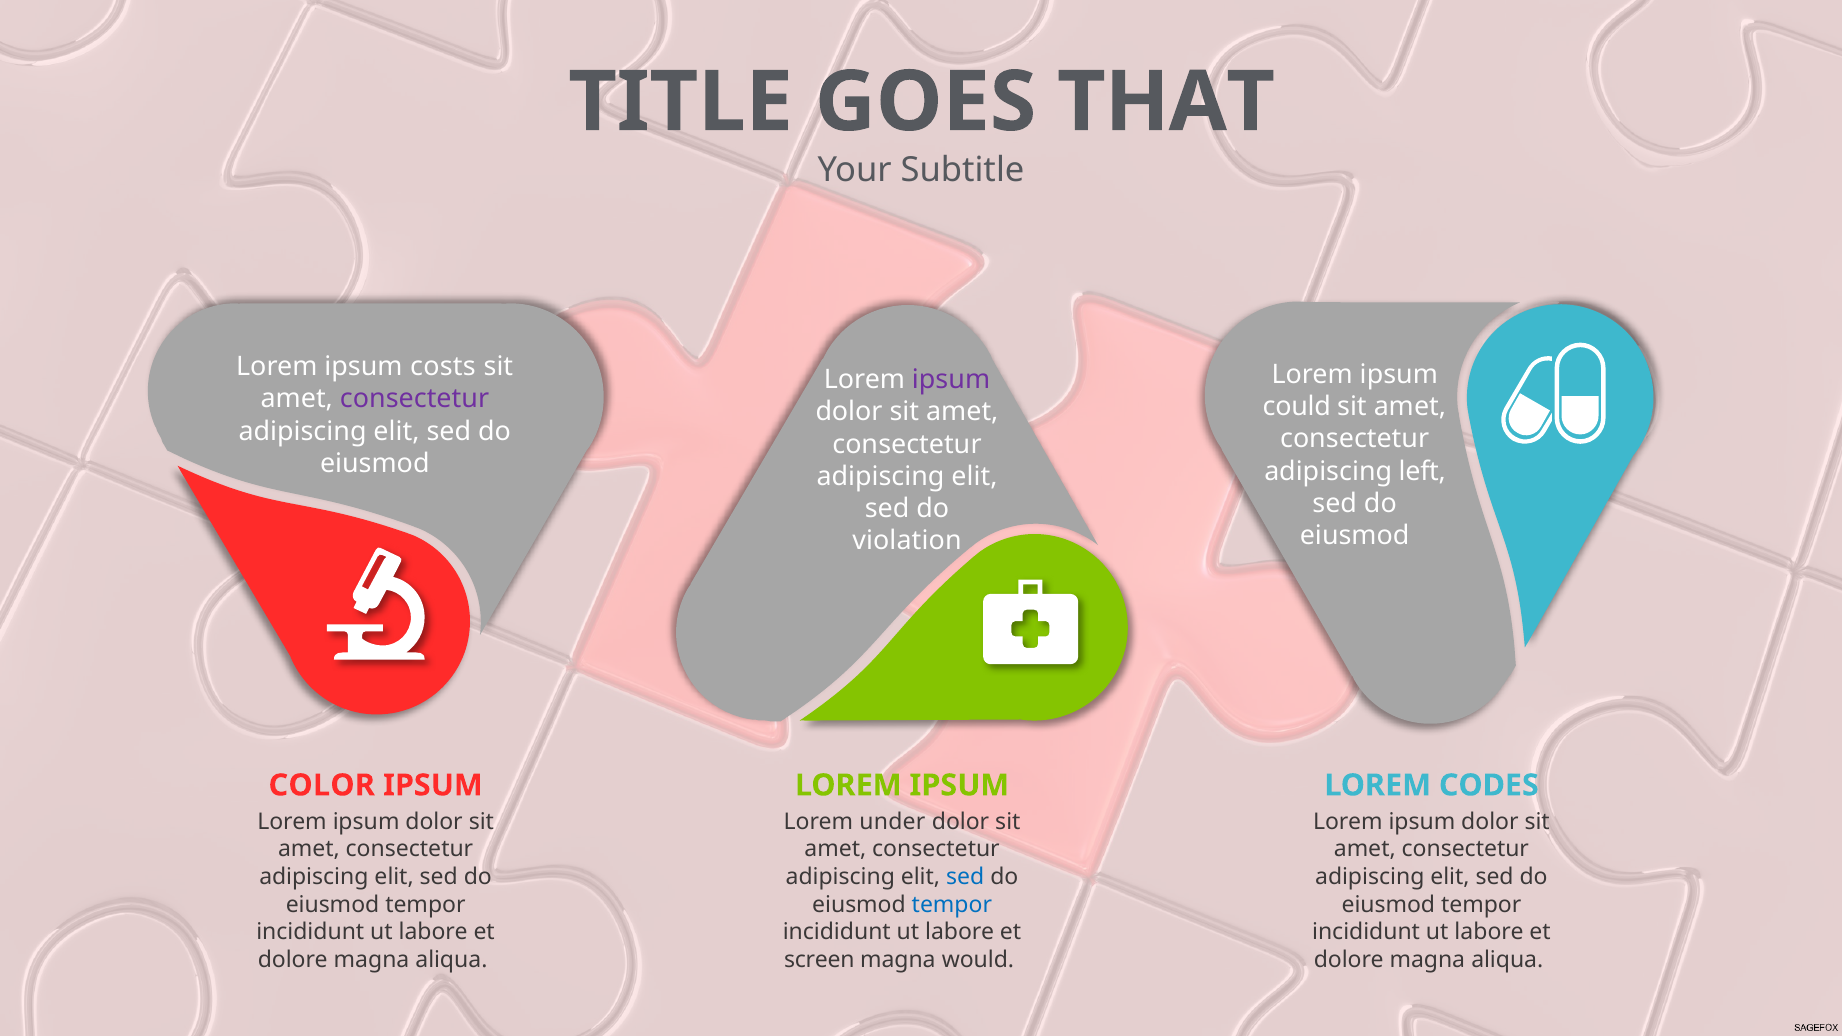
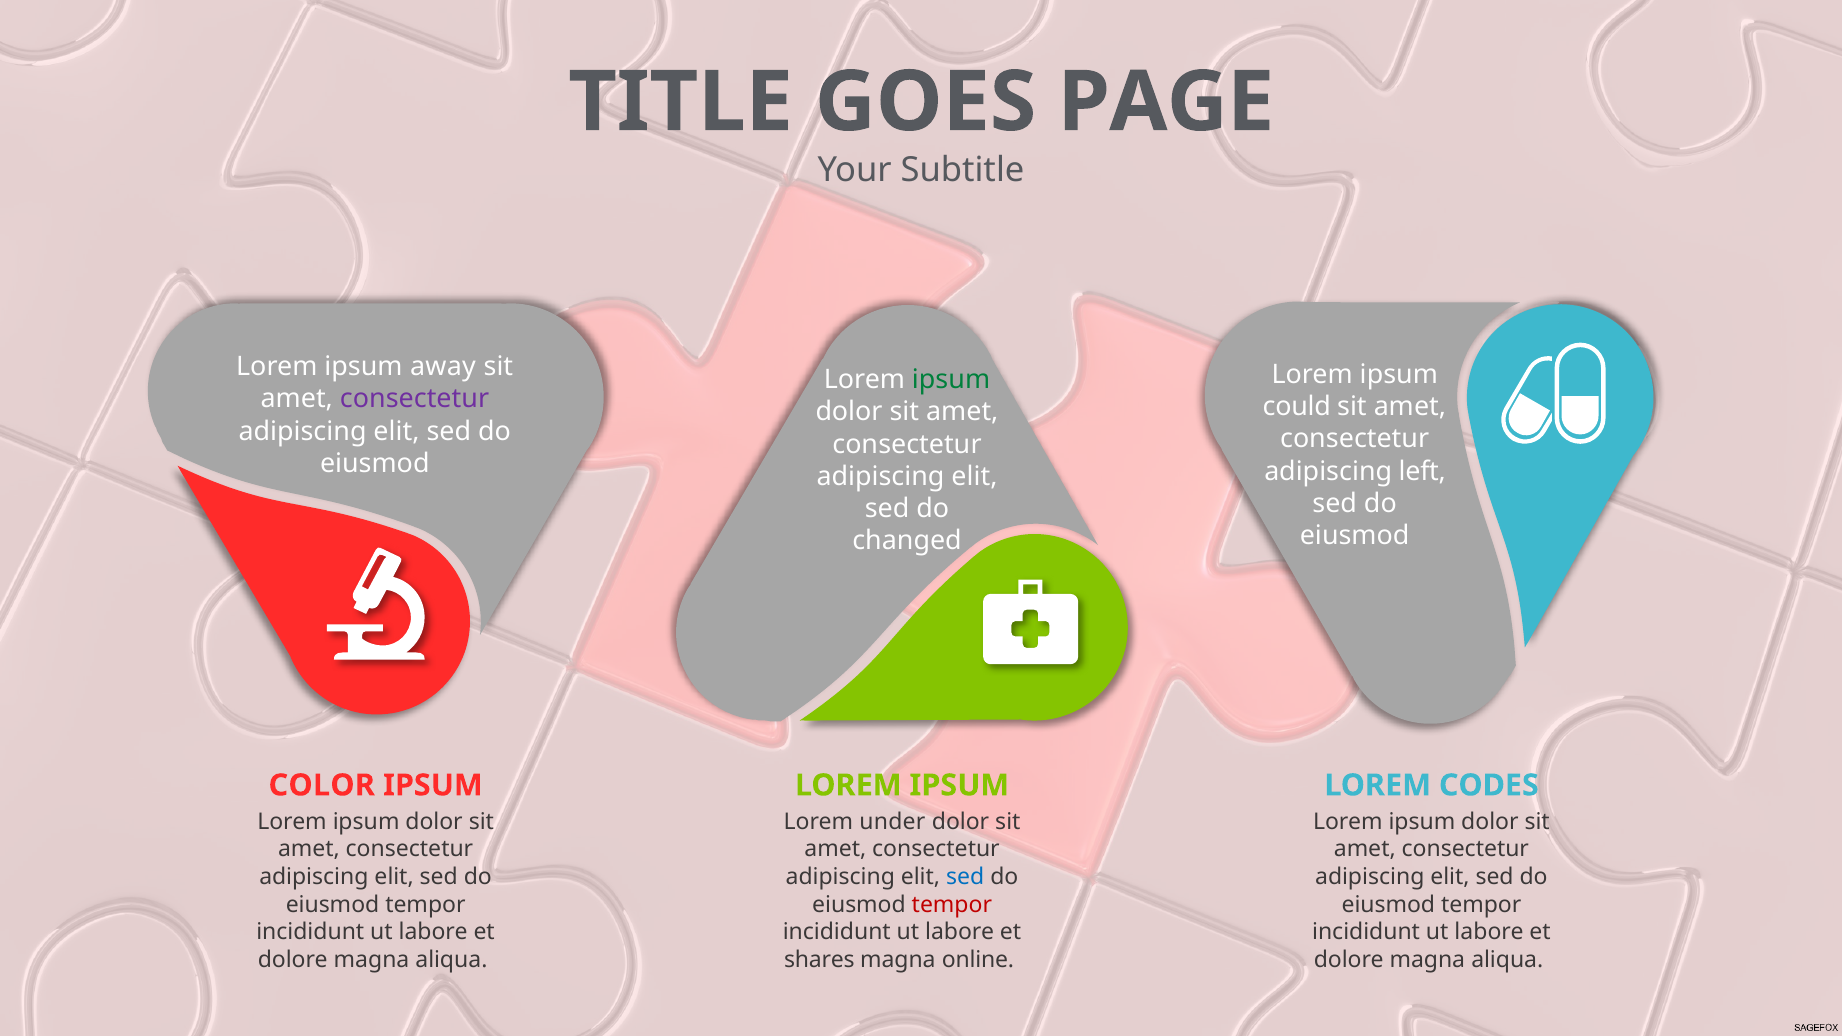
THAT: THAT -> PAGE (1166, 102)
costs: costs -> away (443, 367)
ipsum colour: purple -> green (951, 380)
violation: violation -> changed (907, 541)
tempor colour: blue -> red (952, 905)
screen: screen -> shares (819, 960)
would: would -> online (978, 960)
